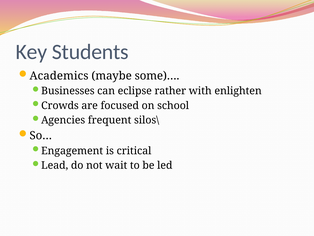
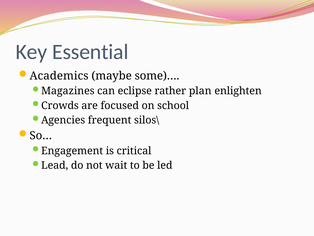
Students: Students -> Essential (90, 52)
Businesses: Businesses -> Magazines (68, 91)
with: with -> plan (200, 91)
